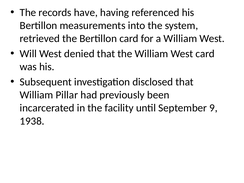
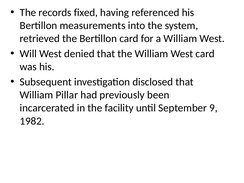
have: have -> fixed (86, 13)
1938: 1938 -> 1982 (32, 121)
